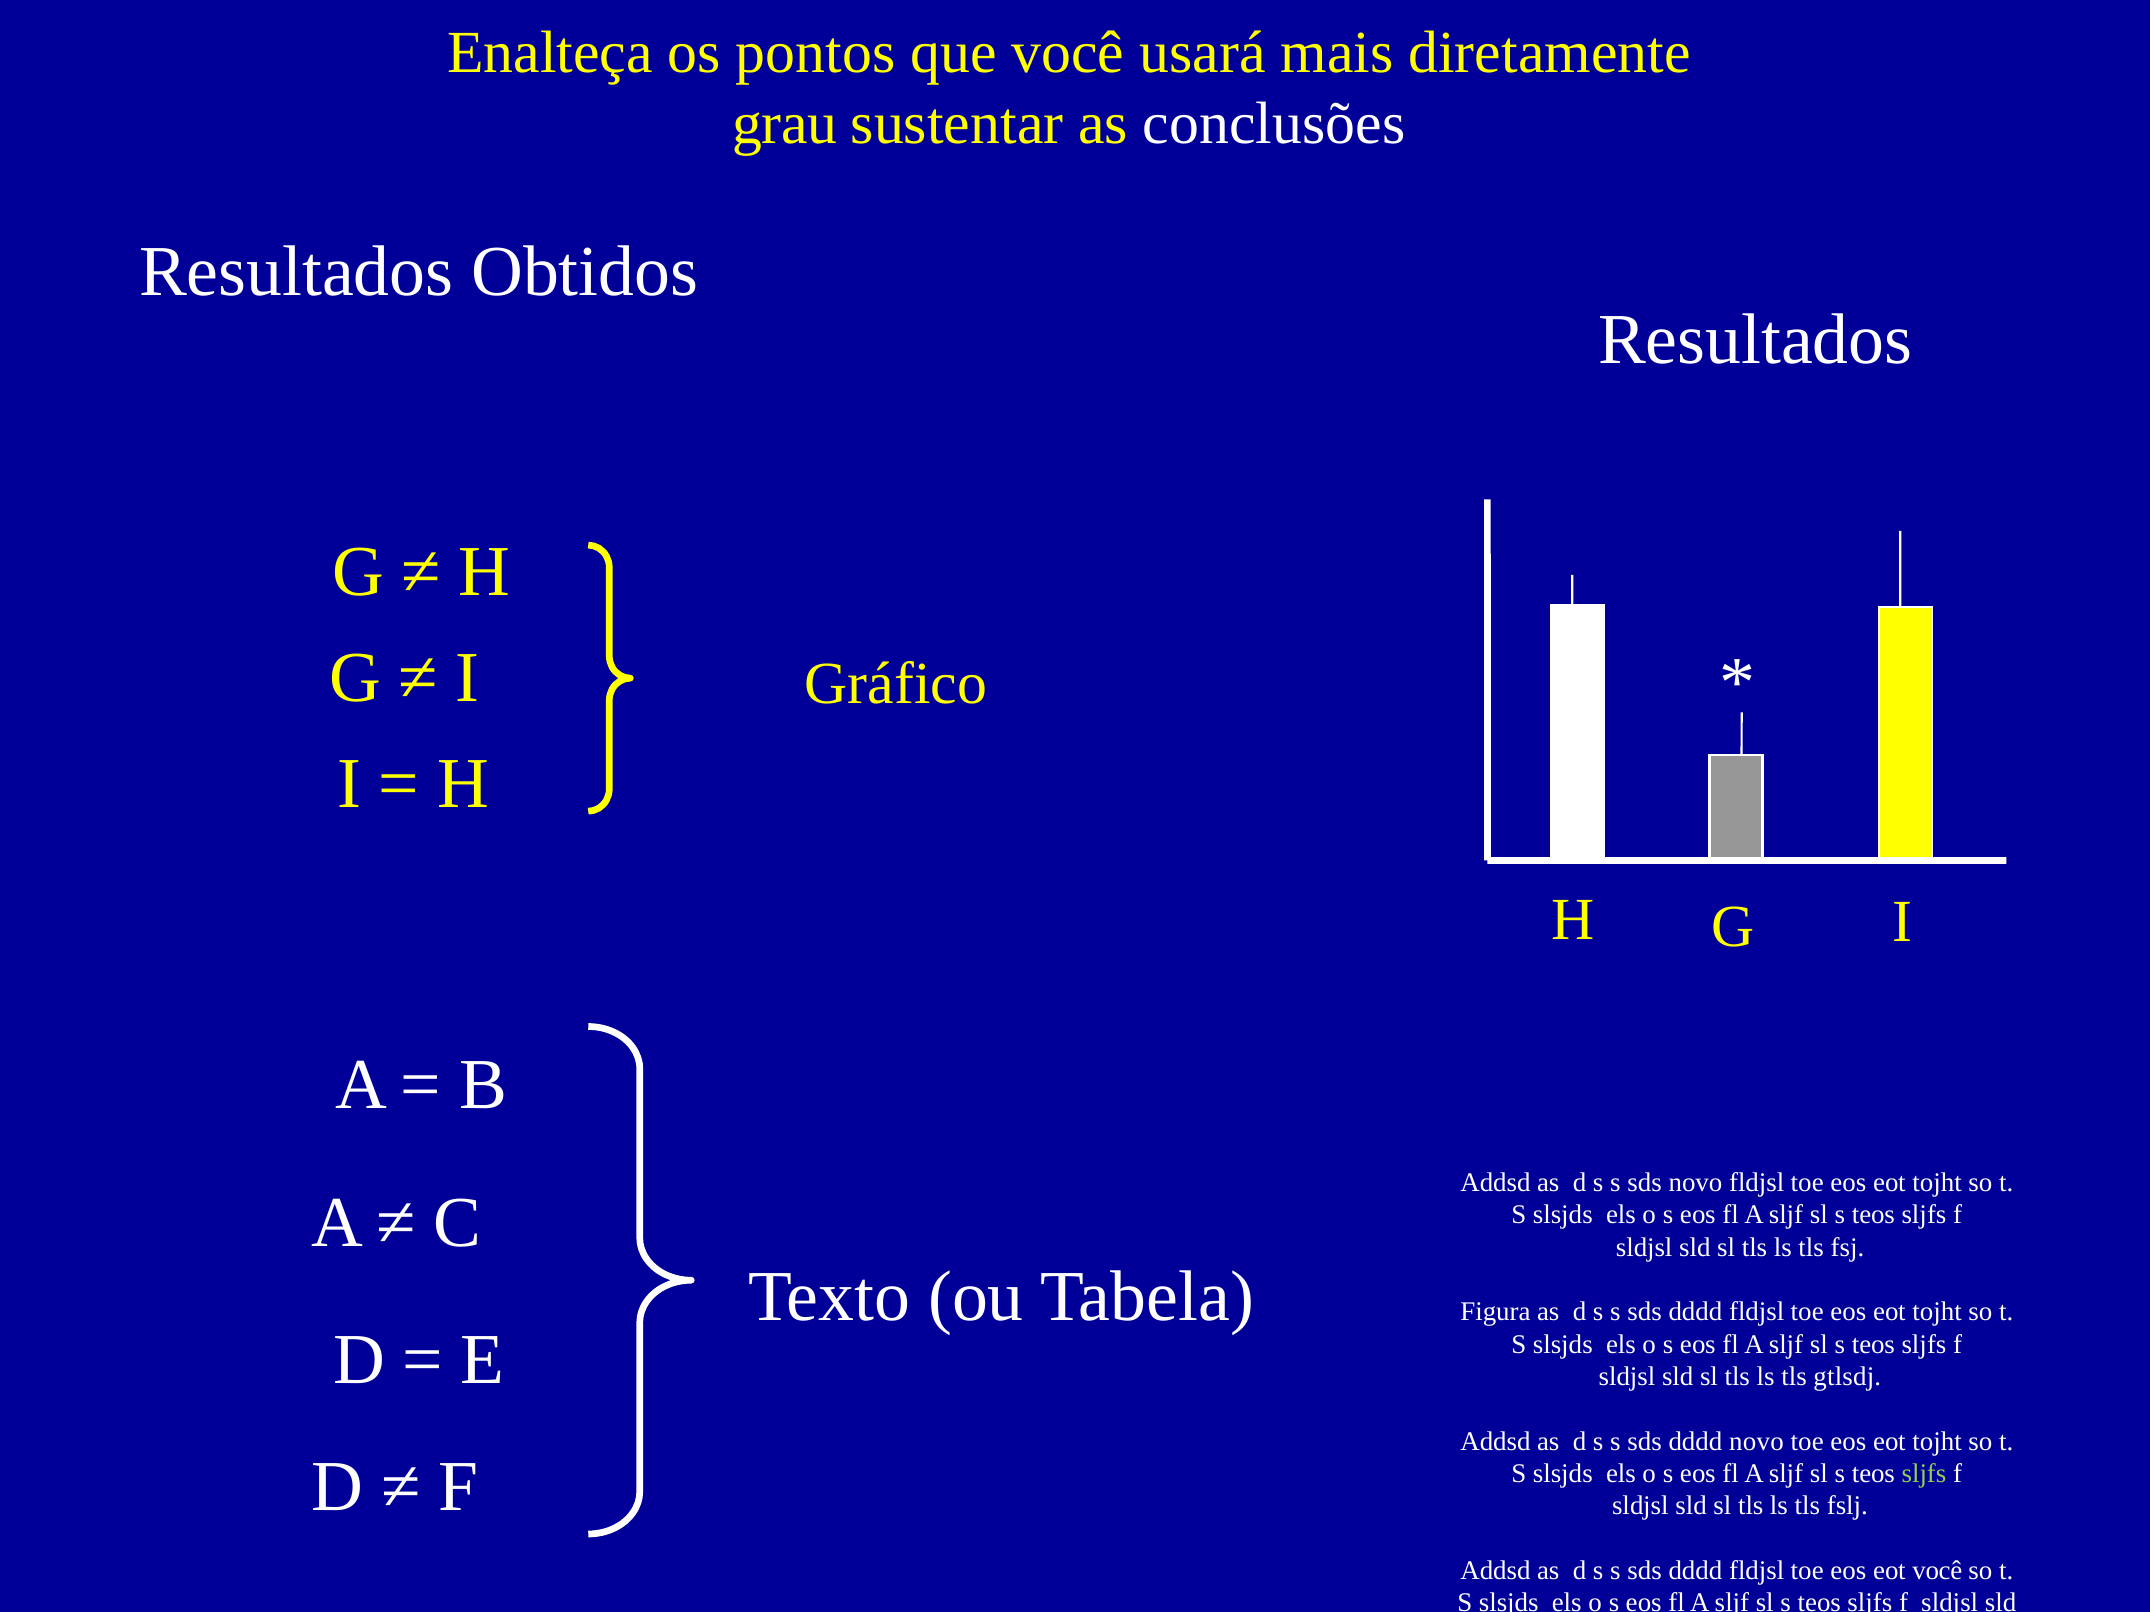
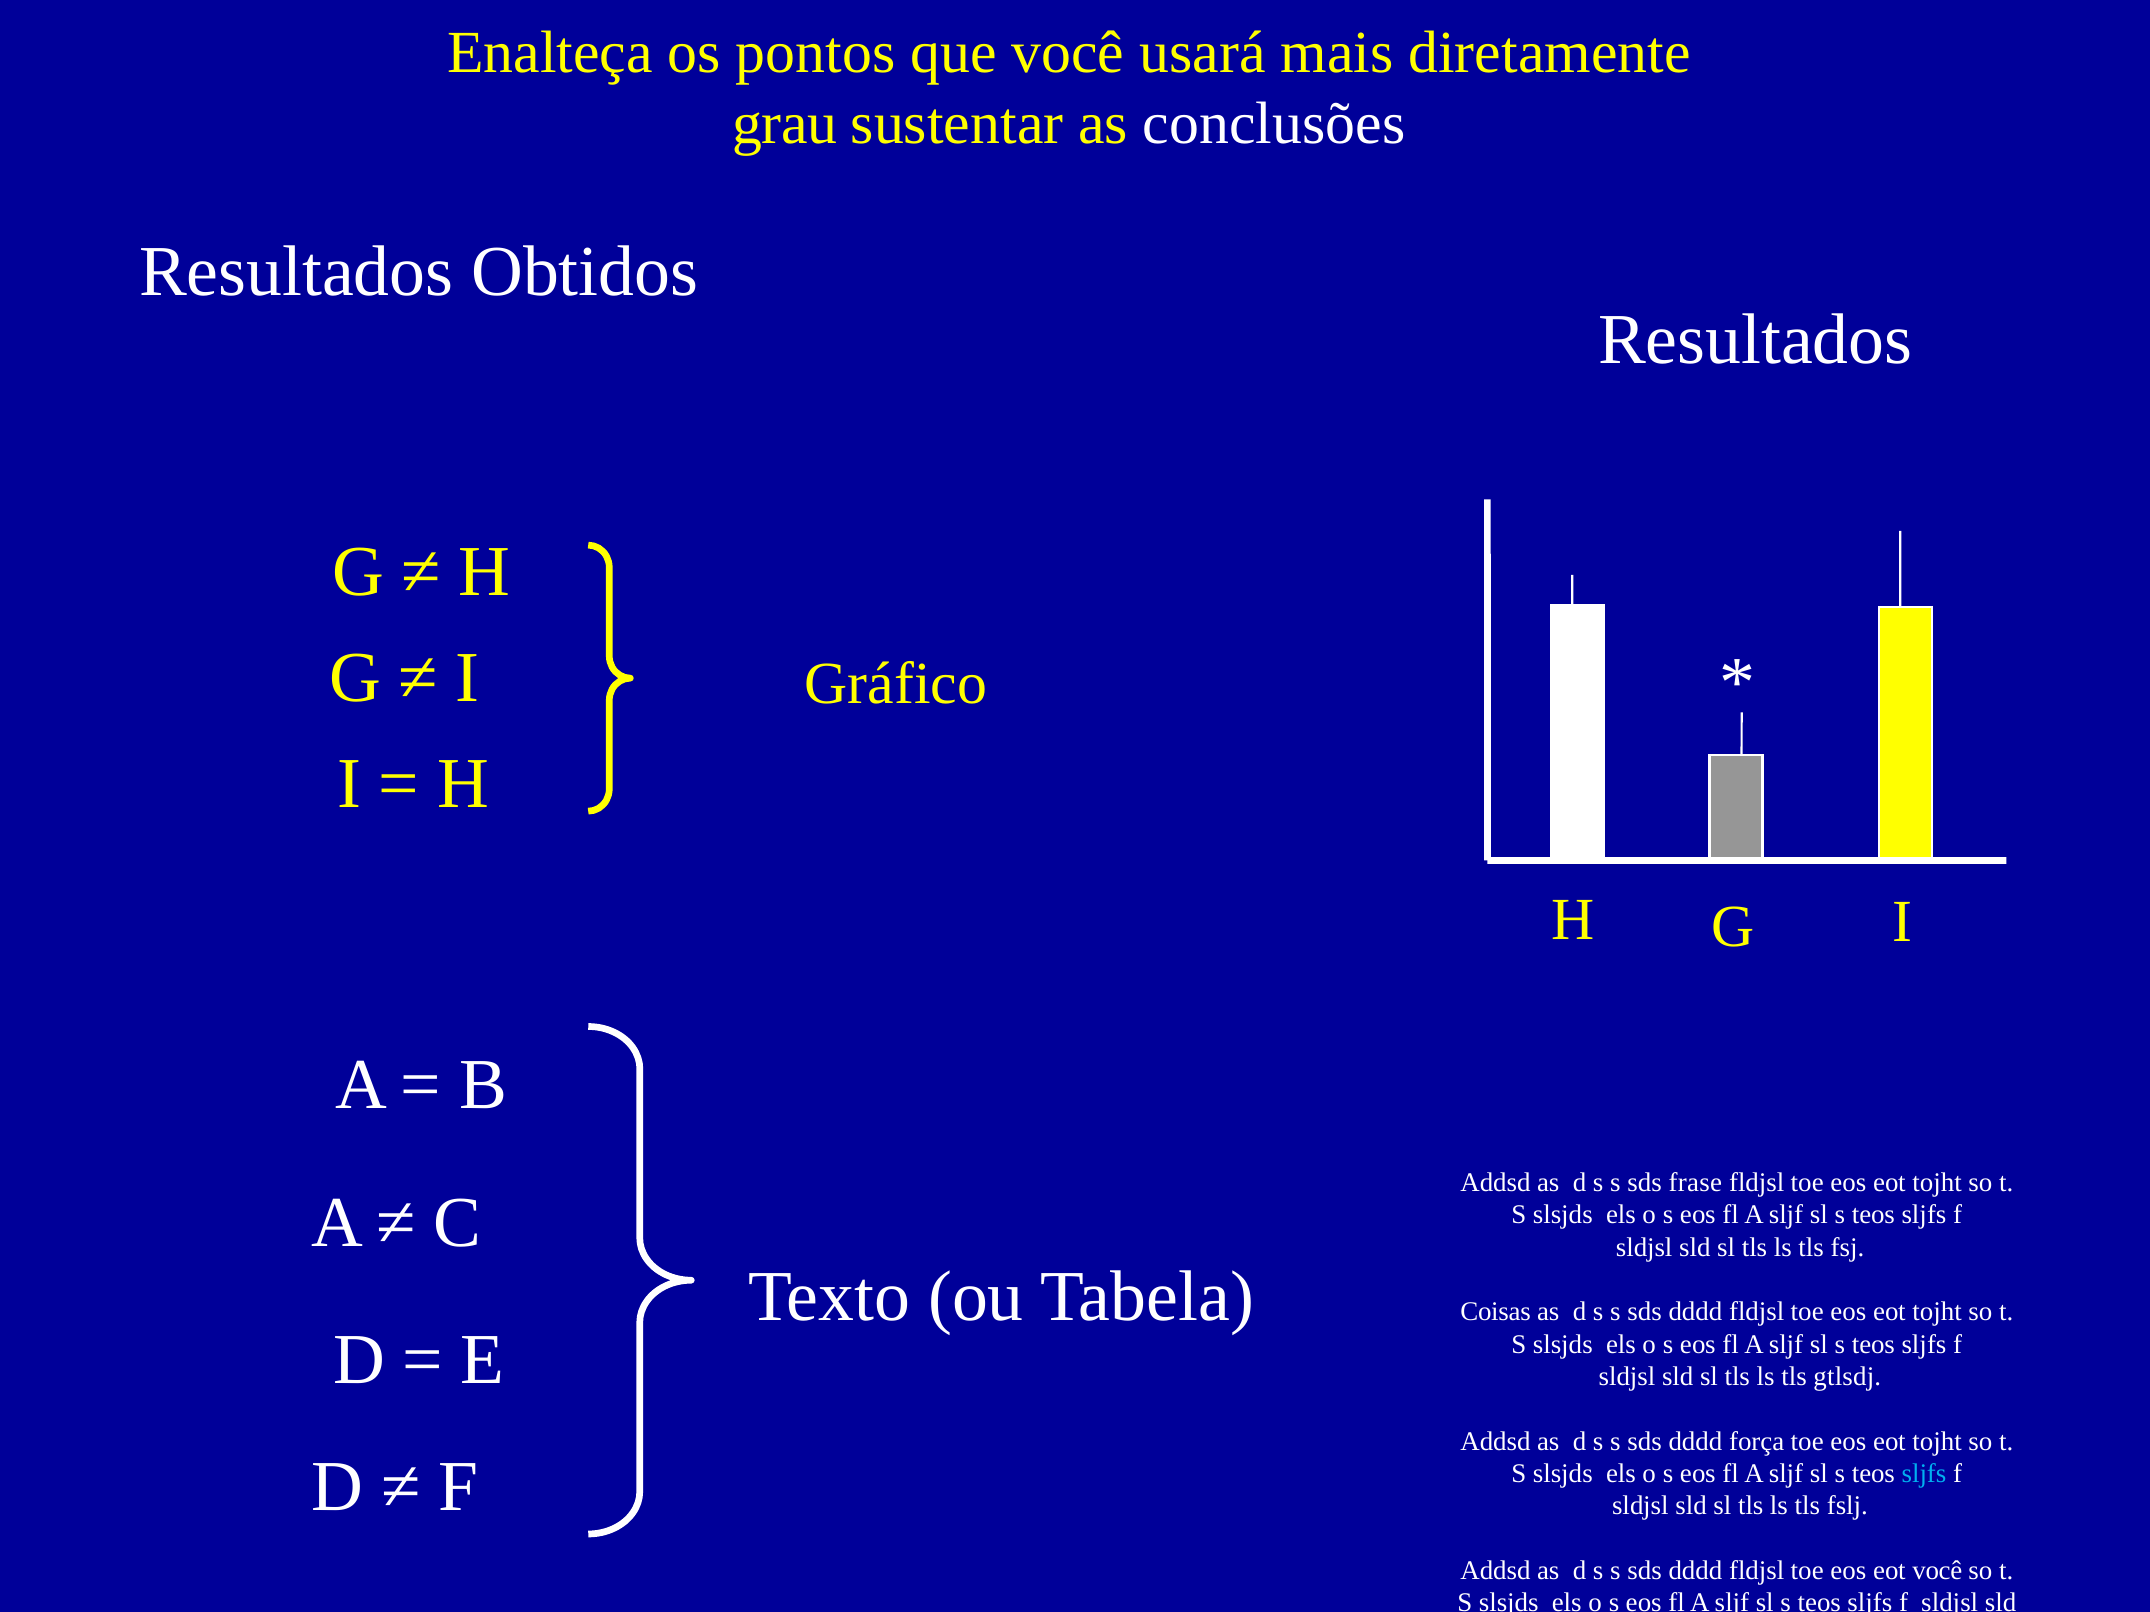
sds novo: novo -> frase (1695, 1183)
Figura: Figura -> Coisas (1496, 1312)
dddd novo: novo -> força (1757, 1442)
sljfs colour: light green -> light blue (1924, 1474)
